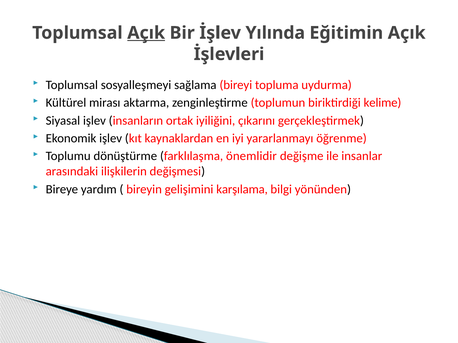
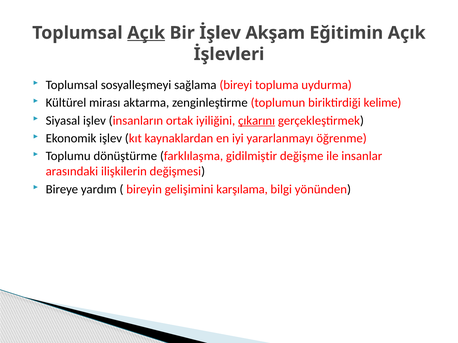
Yılında: Yılında -> Akşam (275, 33)
çıkarını underline: none -> present (257, 121)
önemlidir: önemlidir -> gidilmiştir (252, 156)
